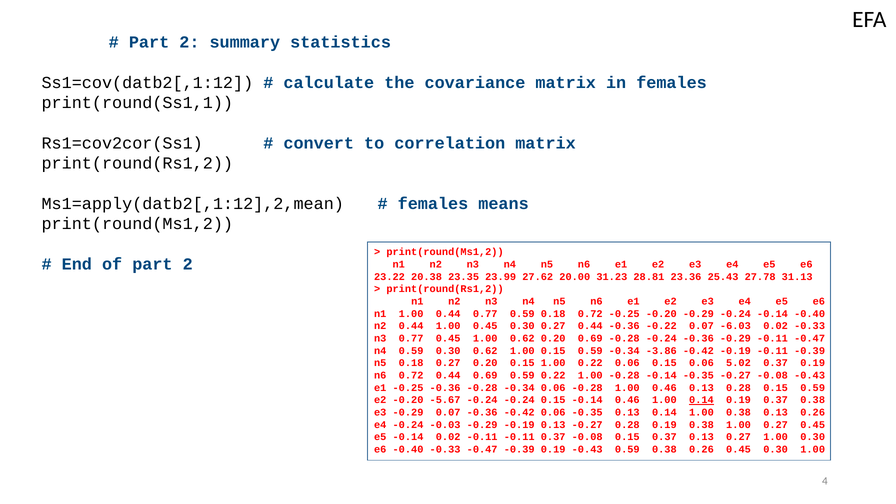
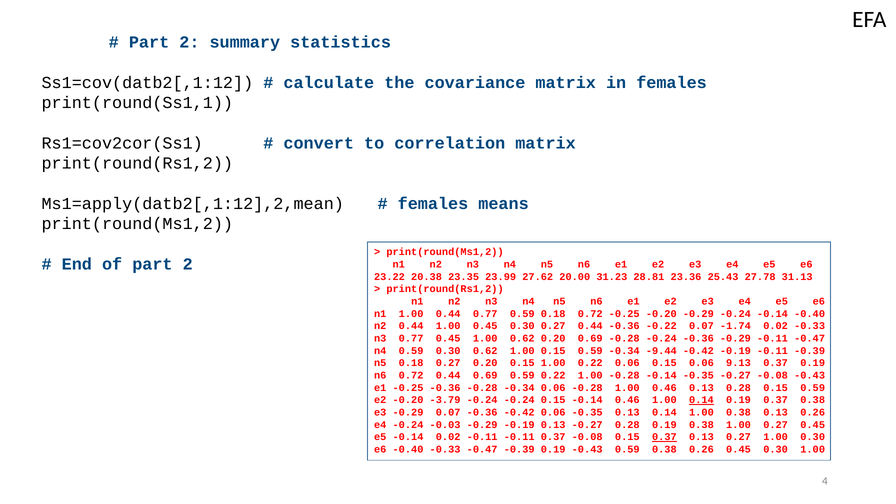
-6.03: -6.03 -> -1.74 (735, 326)
-3.86: -3.86 -> -9.44 (661, 351)
5.02: 5.02 -> 9.13 (738, 363)
-5.67: -5.67 -> -3.79 (445, 400)
0.37 underline: none -> present (664, 437)
